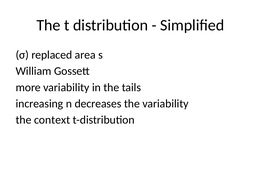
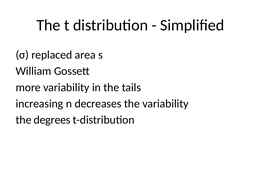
context: context -> degrees (52, 120)
